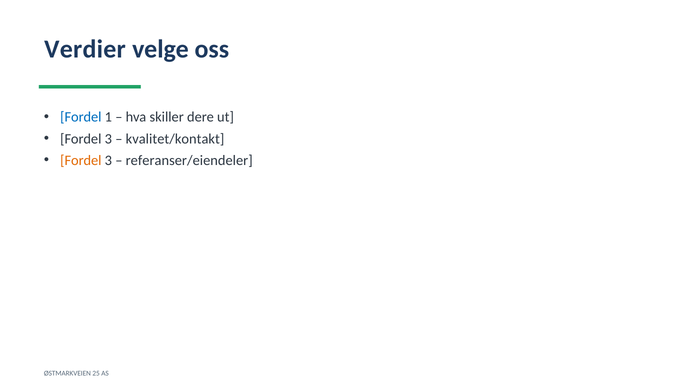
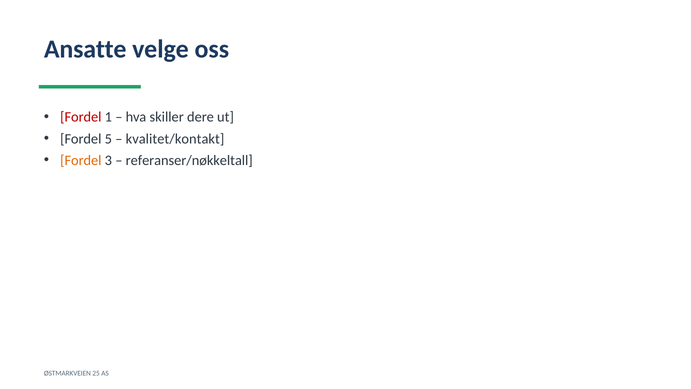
Verdier: Verdier -> Ansatte (85, 49)
Fordel colour: blue -> red (81, 117)
3: 3 -> 5 (108, 139)
referanser/eiendeler: referanser/eiendeler -> referanser/nøkkeltall (189, 160)
